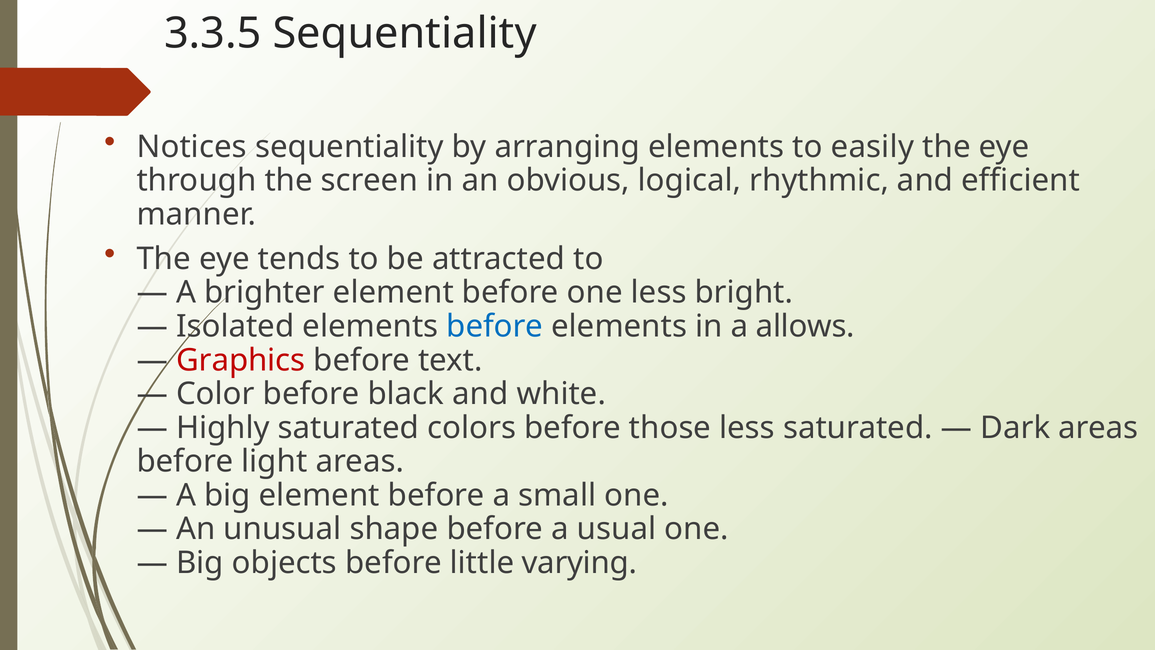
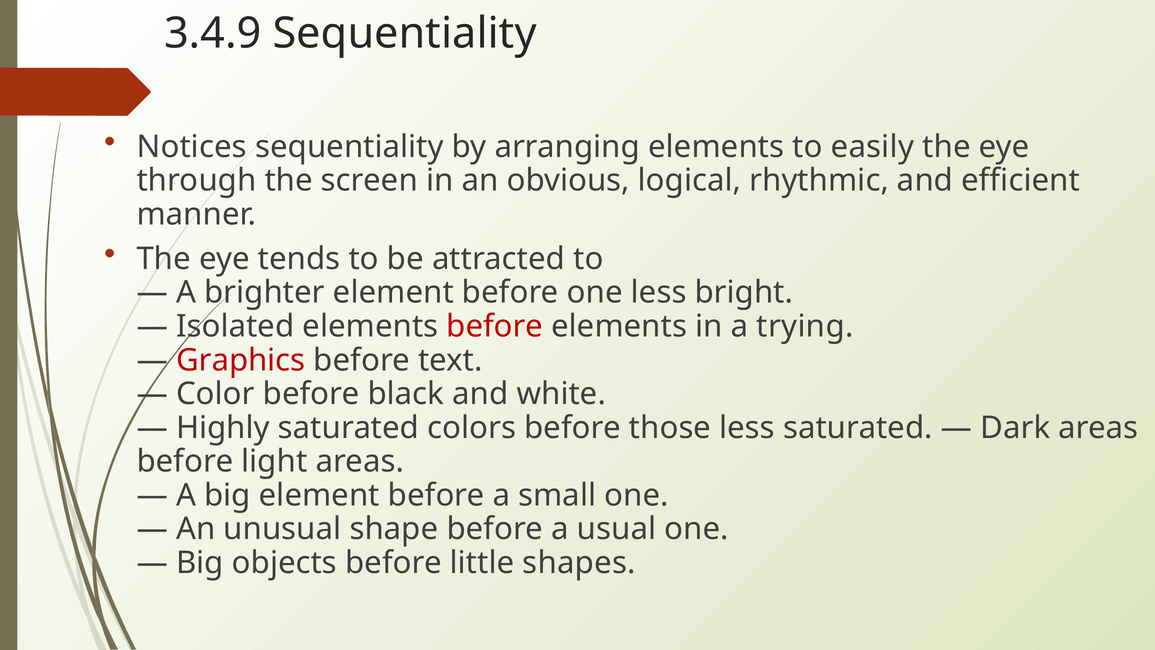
3.3.5: 3.3.5 -> 3.4.9 (213, 33)
before colour: blue -> red (495, 326)
allows: allows -> trying (805, 326)
varying: varying -> shapes (579, 563)
